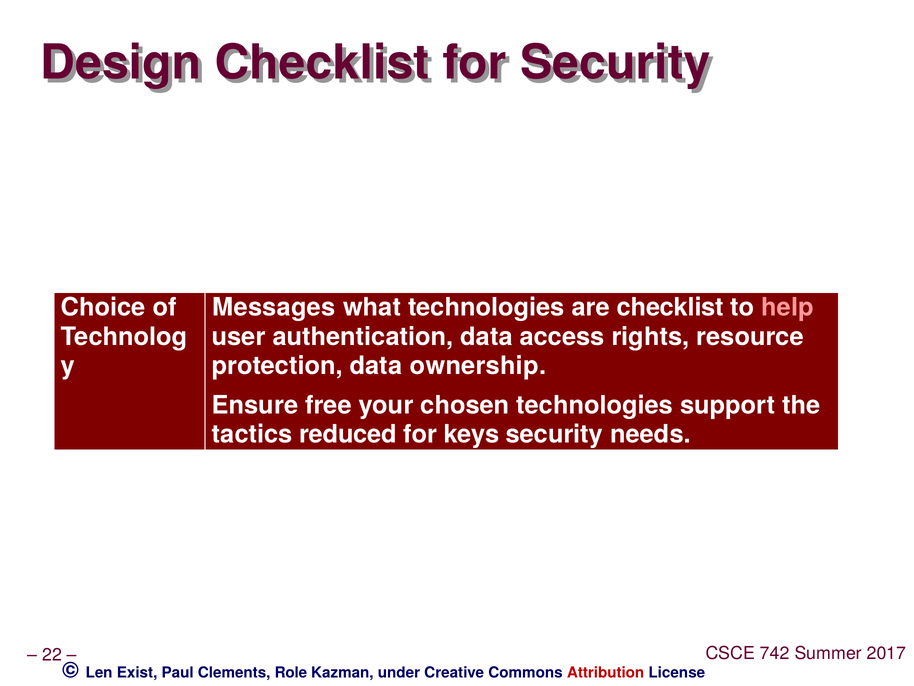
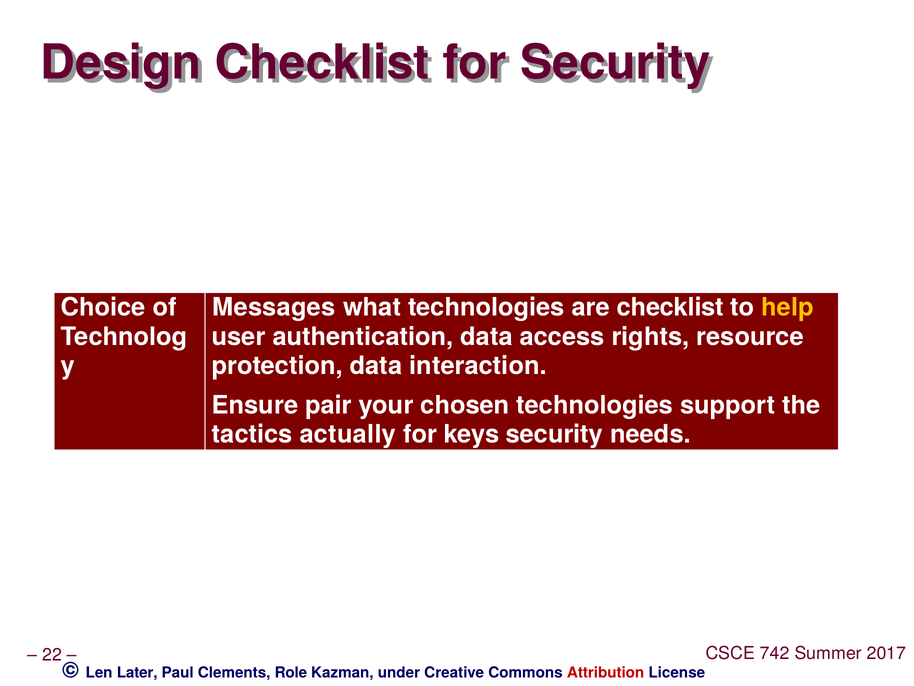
help colour: pink -> yellow (788, 307)
ownership: ownership -> interaction (478, 366)
free: free -> pair (328, 405)
reduced: reduced -> actually (348, 434)
Exist: Exist -> Later (137, 672)
